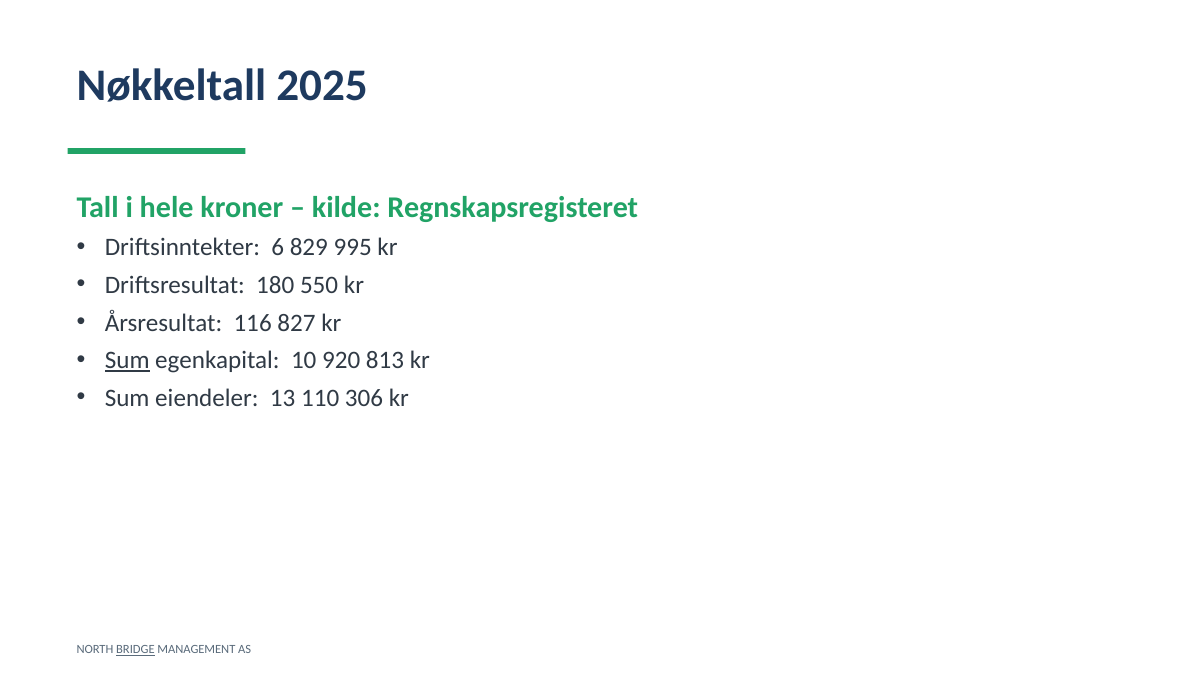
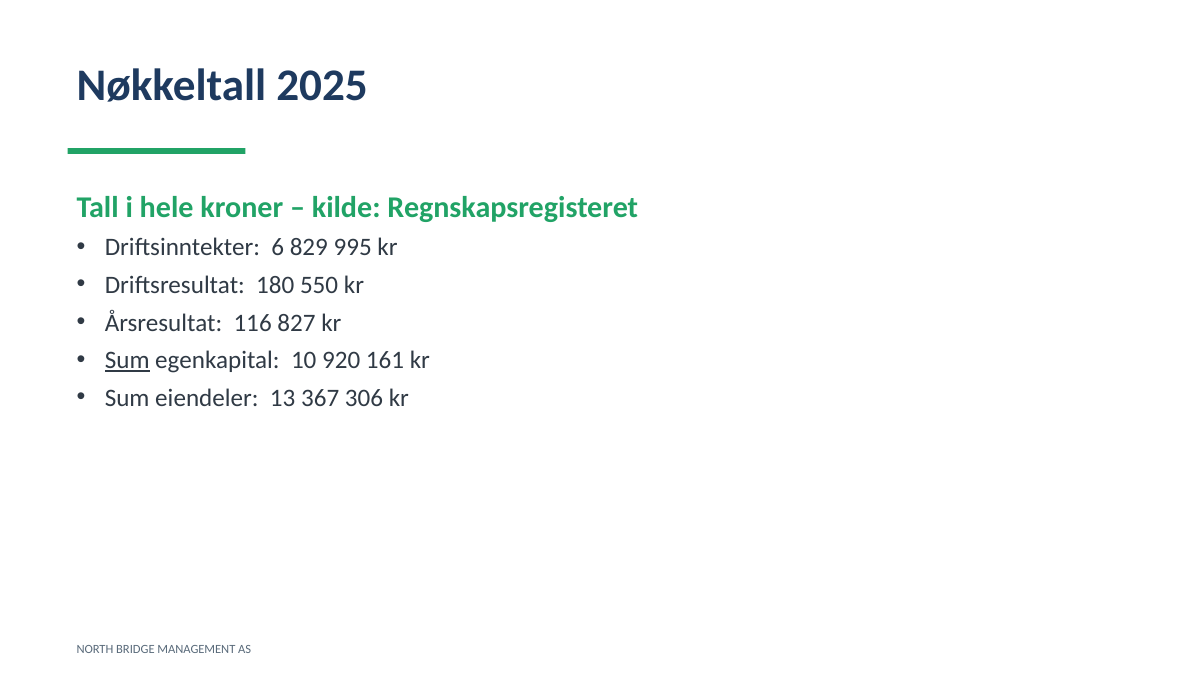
813: 813 -> 161 (385, 361)
110: 110 -> 367 (320, 398)
BRIDGE underline: present -> none (135, 650)
